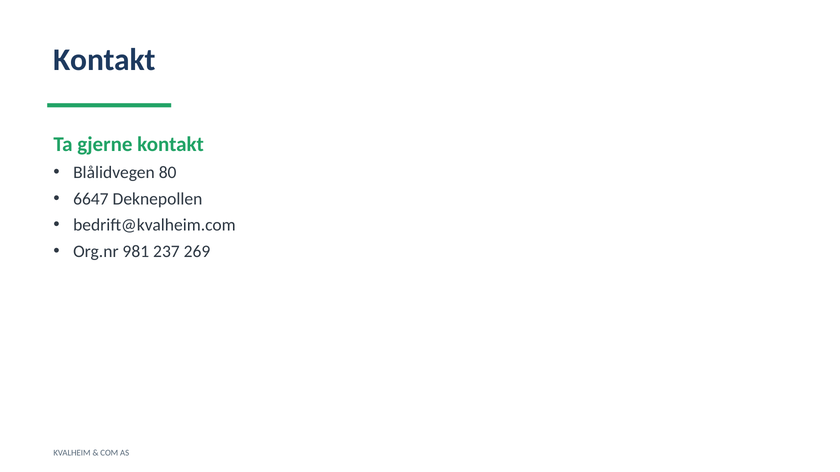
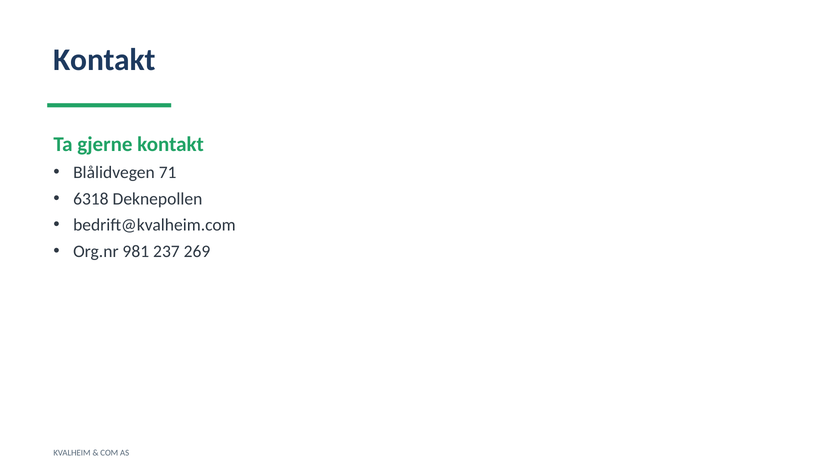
80: 80 -> 71 (168, 173)
6647: 6647 -> 6318 (91, 199)
